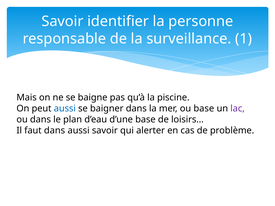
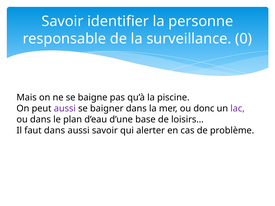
1: 1 -> 0 (244, 39)
aussi colour: blue -> purple (65, 109)
ou base: base -> donc (204, 109)
